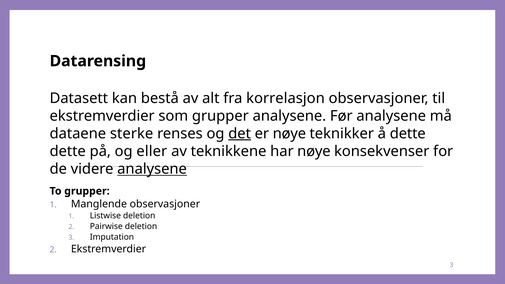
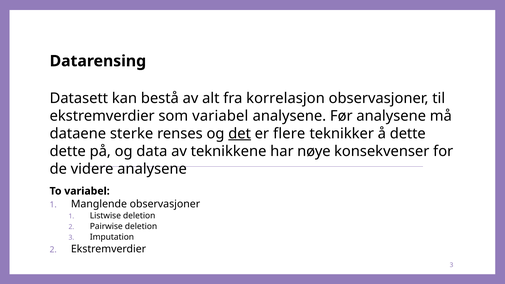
som grupper: grupper -> variabel (220, 116)
er nøye: nøye -> flere (289, 134)
eller: eller -> data (152, 151)
analysene underline: present -> none (152, 169)
To grupper: grupper -> variabel (87, 191)
